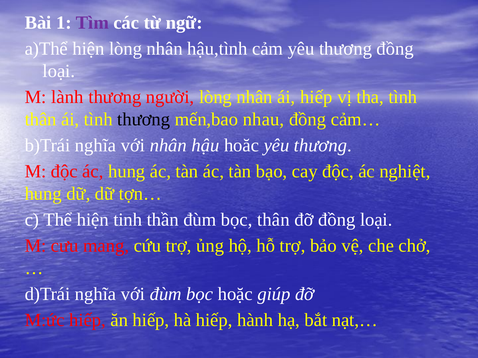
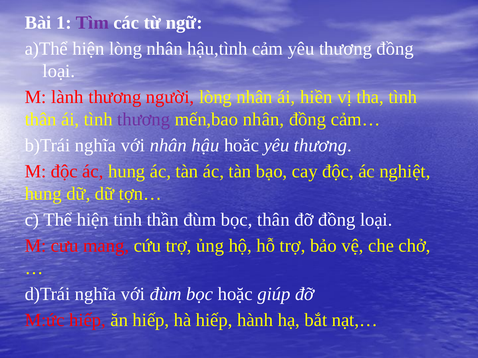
ái hiếp: hiếp -> hiền (316, 97)
thương colour: black -> purple (144, 120)
mến,bao nhau: nhau -> nhân (263, 120)
